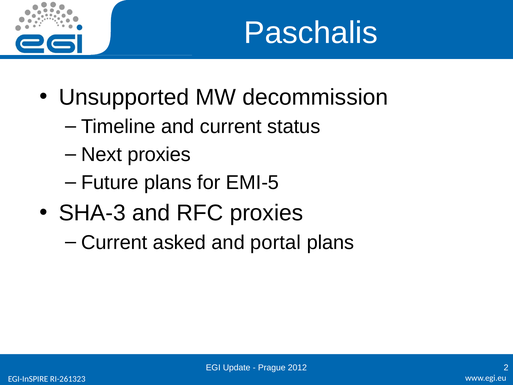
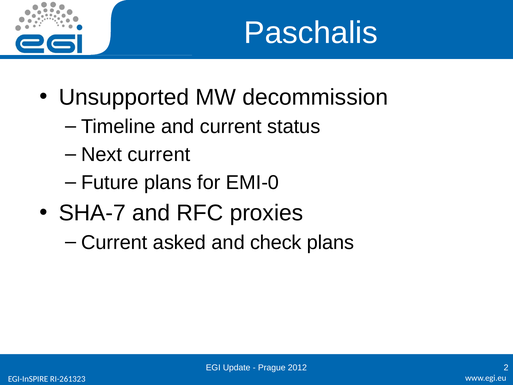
Next proxies: proxies -> current (159, 155)
EMI-5: EMI-5 -> EMI-0 (253, 182)
SHA-3: SHA-3 -> SHA-7 (92, 213)
portal: portal -> check (276, 242)
